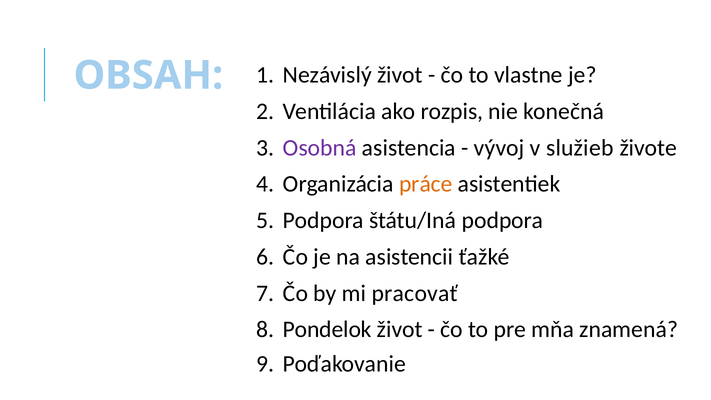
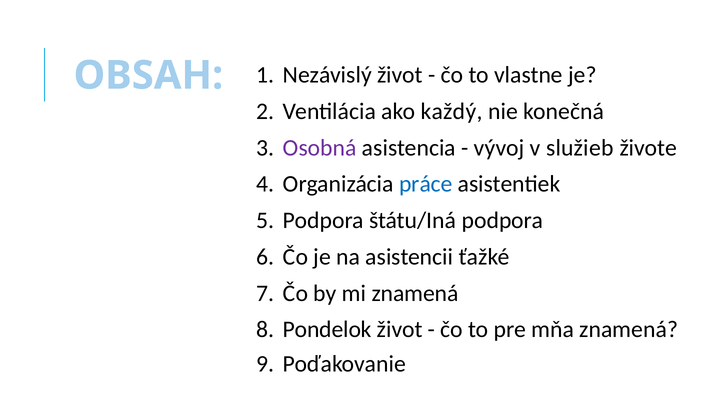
rozpis: rozpis -> každý (452, 111)
práce colour: orange -> blue (426, 184)
mi pracovať: pracovať -> znamená (415, 293)
